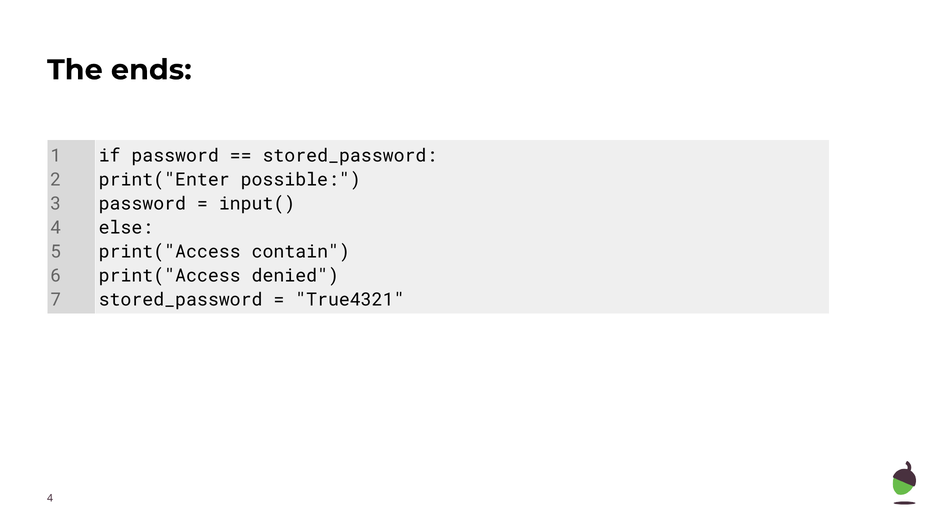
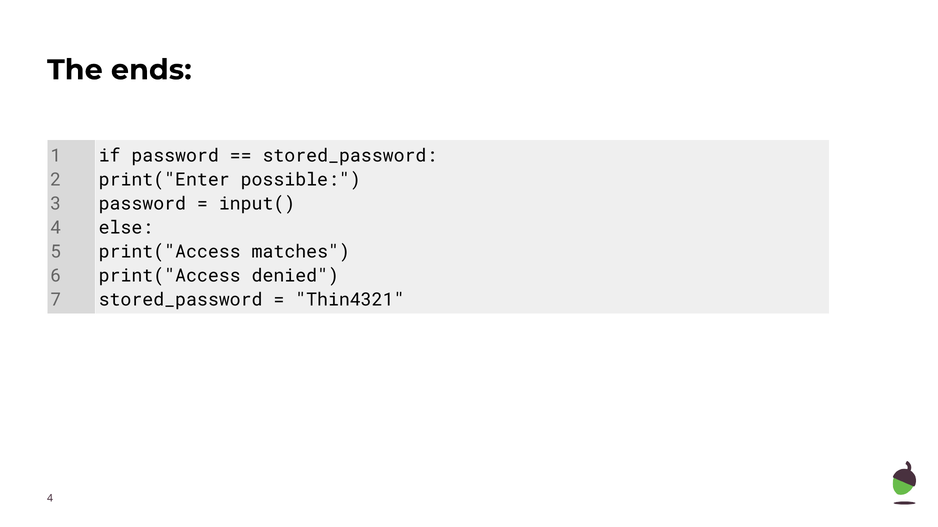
contain: contain -> matches (301, 252)
True4321: True4321 -> Thin4321 (350, 300)
